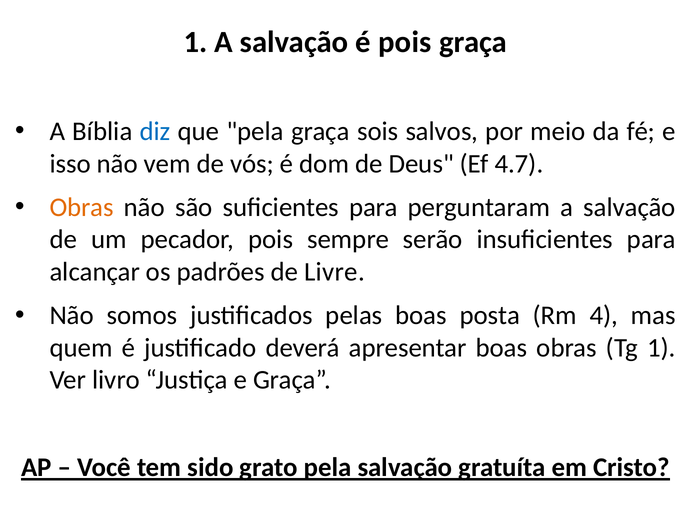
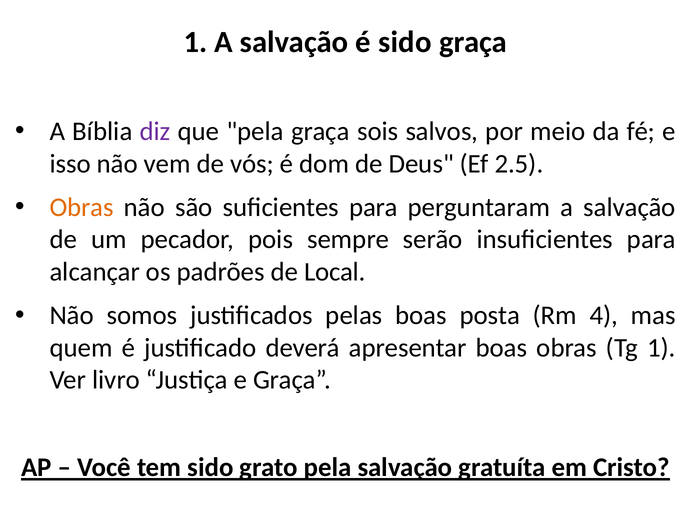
é pois: pois -> sido (405, 42)
diz colour: blue -> purple (155, 131)
4.7: 4.7 -> 2.5 (519, 163)
Livre: Livre -> Local (335, 271)
